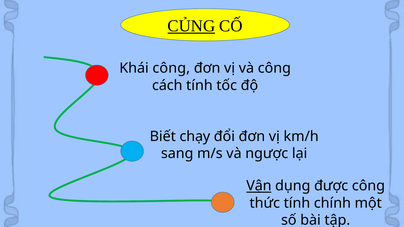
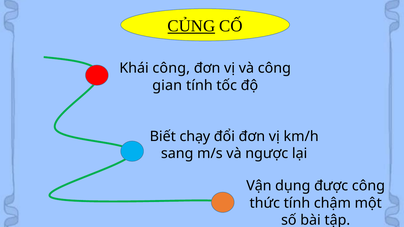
cách: cách -> gian (167, 85)
Vận underline: present -> none (259, 186)
chính: chính -> chậm (332, 203)
